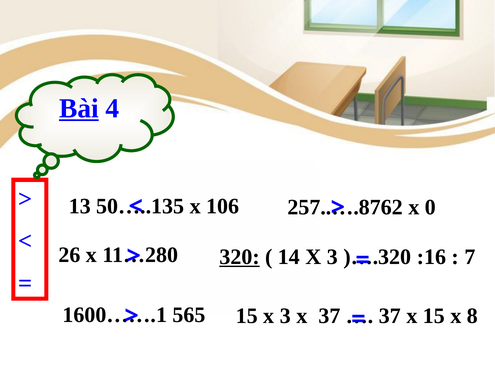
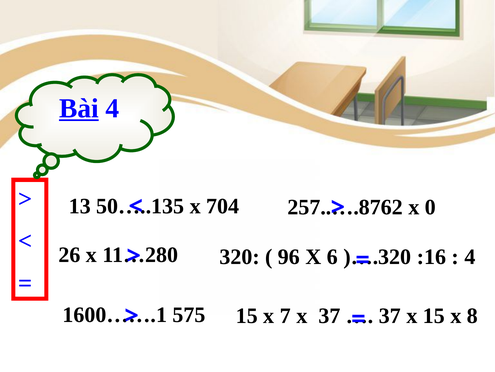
106: 106 -> 704 (223, 206)
320 underline: present -> none (240, 256)
14: 14 -> 96 (289, 256)
3: 3 -> 6 (332, 256)
7: 7 -> 4 (470, 256)
565: 565 -> 575 (189, 314)
15 x 3: 3 -> 7 (285, 315)
